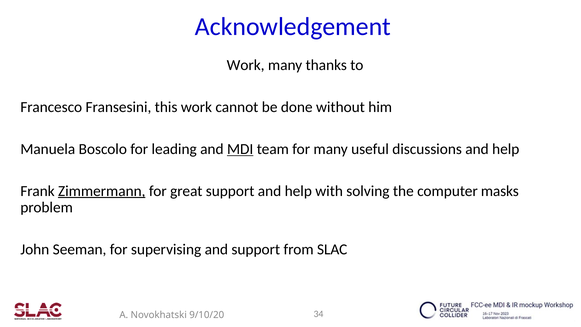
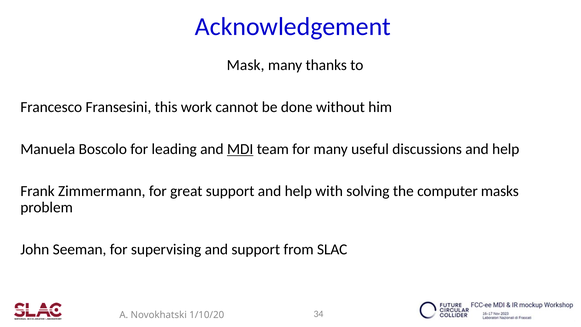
Work: Work -> Mask (246, 65)
Zimmermann underline: present -> none (102, 191)
9/10/20: 9/10/20 -> 1/10/20 (207, 315)
